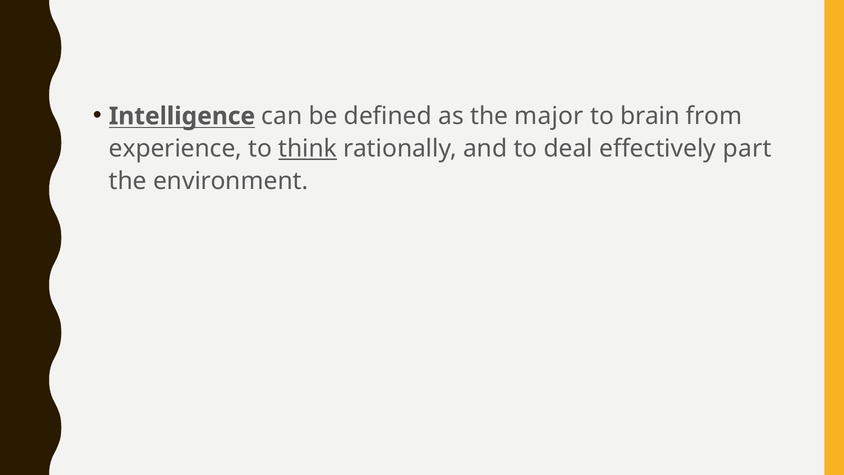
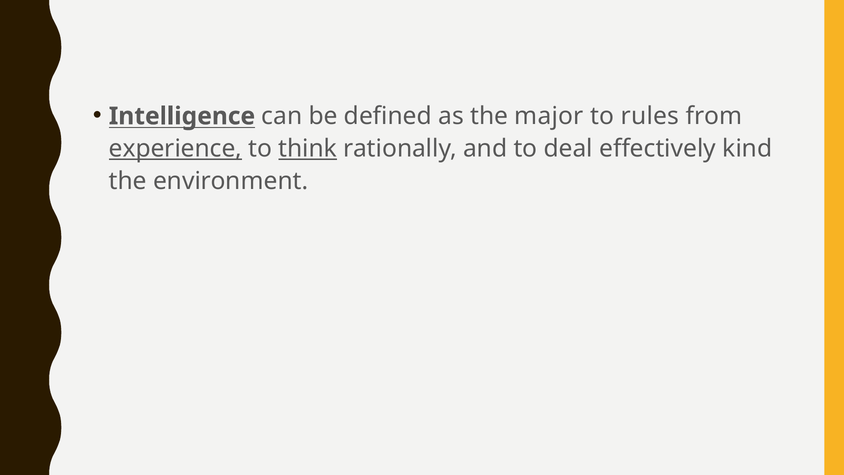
brain: brain -> rules (650, 116)
experience underline: none -> present (175, 149)
part: part -> kind (747, 149)
